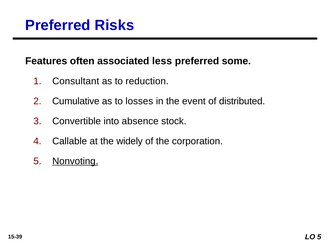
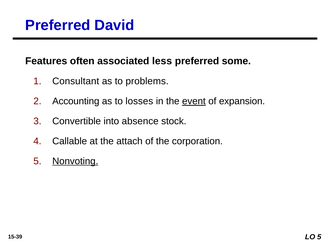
Risks: Risks -> David (114, 25)
reduction: reduction -> problems (147, 81)
Cumulative: Cumulative -> Accounting (76, 101)
event underline: none -> present (194, 101)
distributed: distributed -> expansion (242, 101)
widely: widely -> attach (129, 141)
